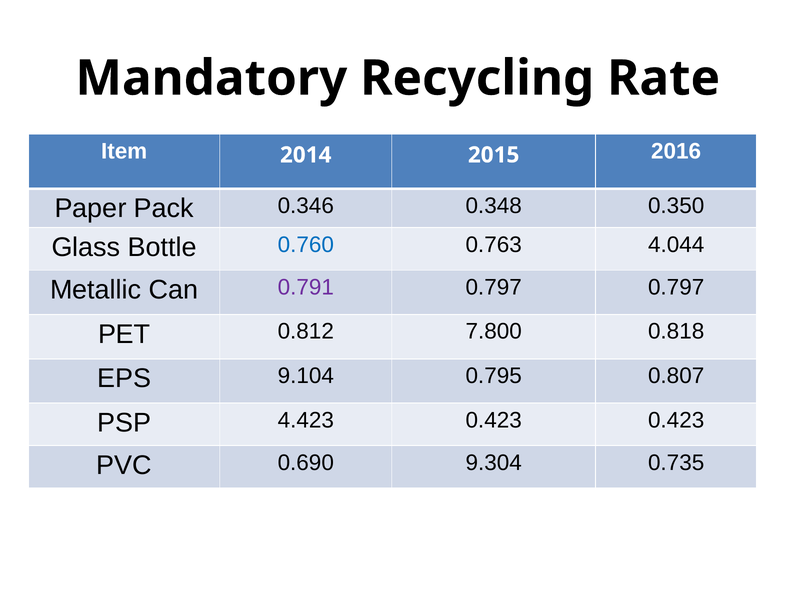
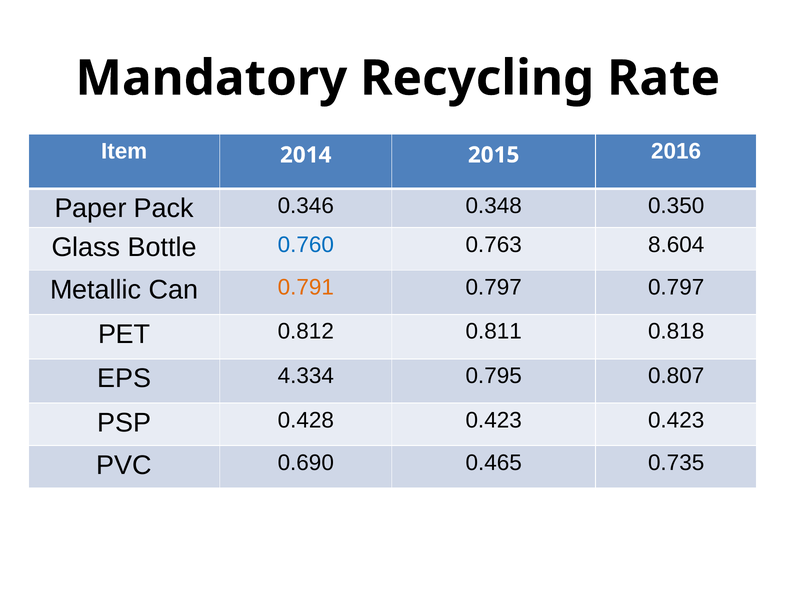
4.044: 4.044 -> 8.604 (676, 244)
0.791 colour: purple -> orange (306, 287)
7.800: 7.800 -> 0.811 (494, 331)
9.104: 9.104 -> 4.334 (306, 376)
4.423: 4.423 -> 0.428 (306, 420)
9.304: 9.304 -> 0.465 (494, 462)
